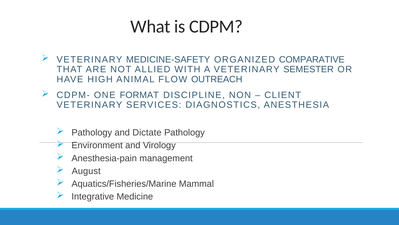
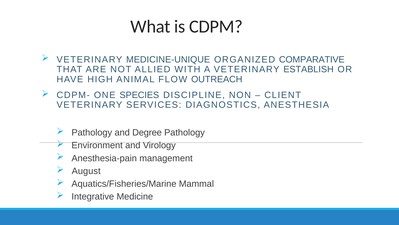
MEDICINE-SAFETY: MEDICINE-SAFETY -> MEDICINE-UNIQUE (168, 59)
SEMESTER: SEMESTER -> ESTABLISH (309, 69)
FORMAT: FORMAT -> SPECIES (139, 95)
Dictate: Dictate -> Degree (147, 132)
